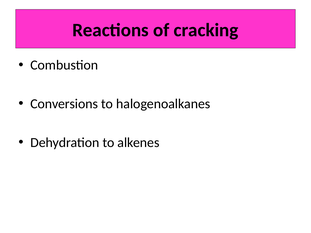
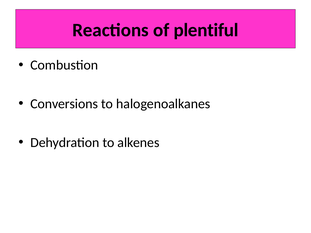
cracking: cracking -> plentiful (206, 30)
